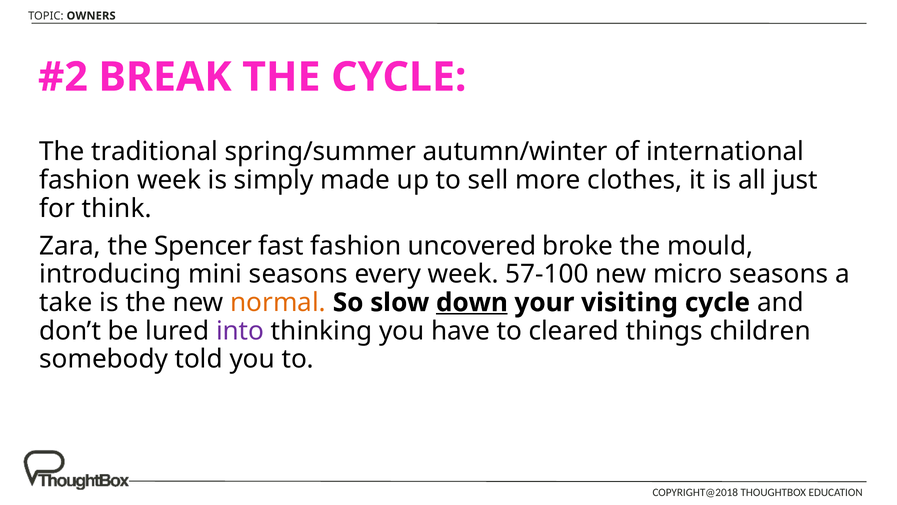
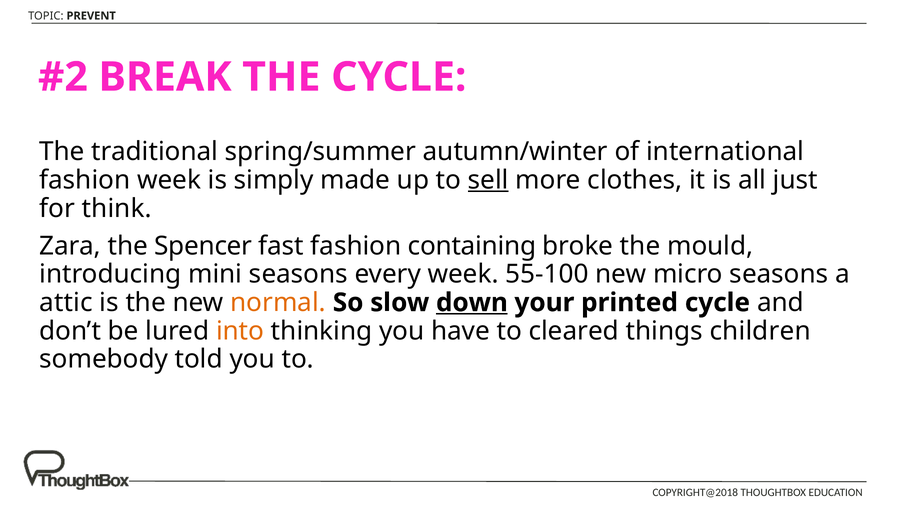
OWNERS: OWNERS -> PREVENT (91, 16)
sell underline: none -> present (488, 180)
uncovered: uncovered -> containing (472, 246)
57-100: 57-100 -> 55-100 (547, 274)
take: take -> attic (66, 302)
visiting: visiting -> printed (630, 302)
into colour: purple -> orange (240, 331)
